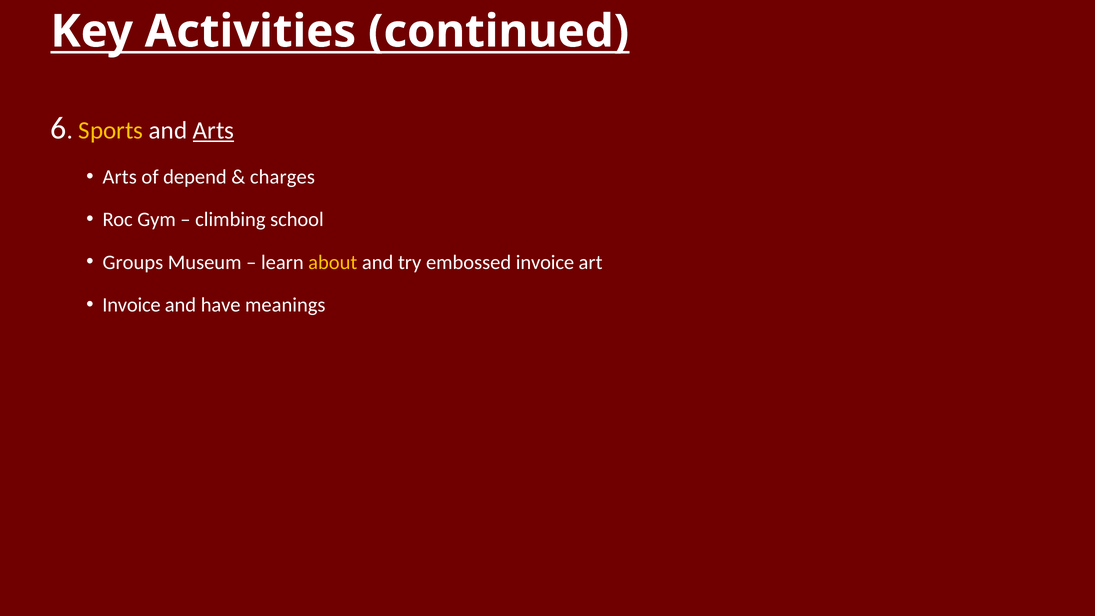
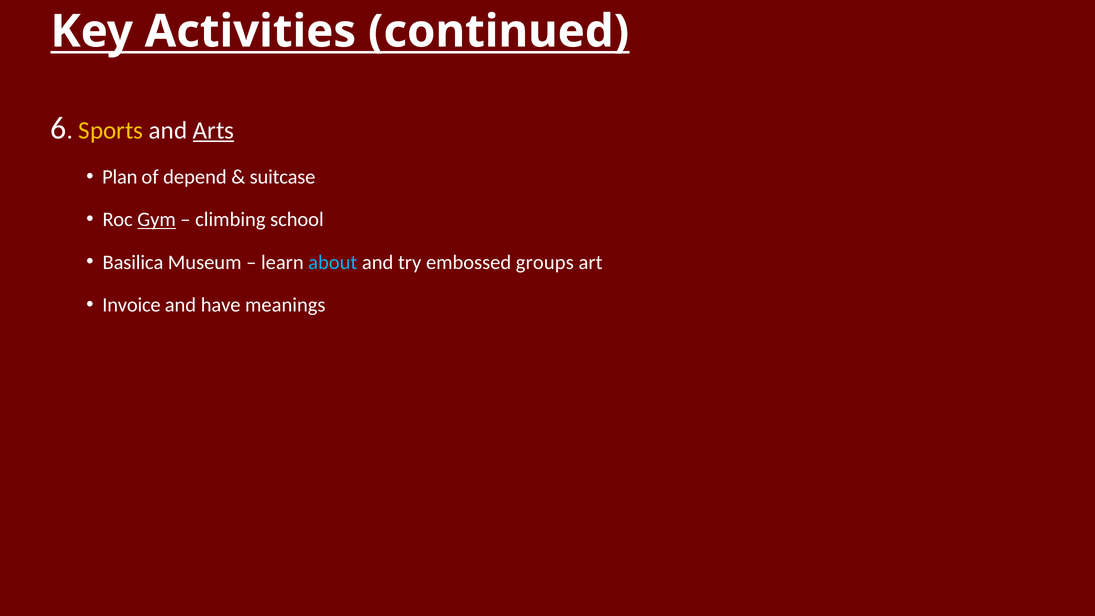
Arts: Arts -> Plan (120, 177)
charges: charges -> suitcase (283, 177)
Gym underline: none -> present (157, 220)
Groups: Groups -> Basilica (133, 262)
about colour: yellow -> light blue (333, 262)
embossed invoice: invoice -> groups (545, 262)
